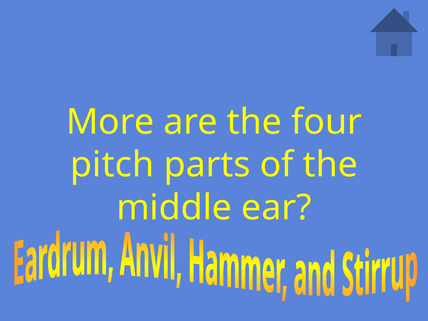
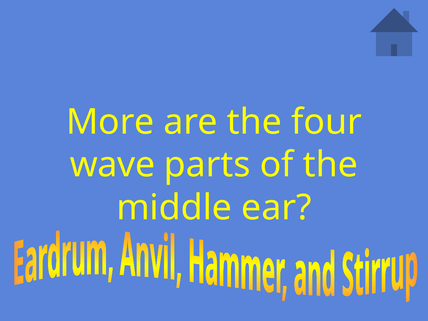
pitch: pitch -> wave (113, 165)
